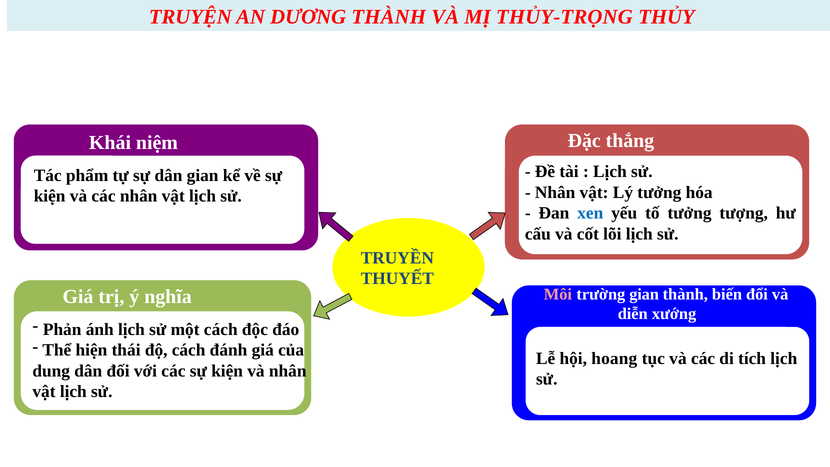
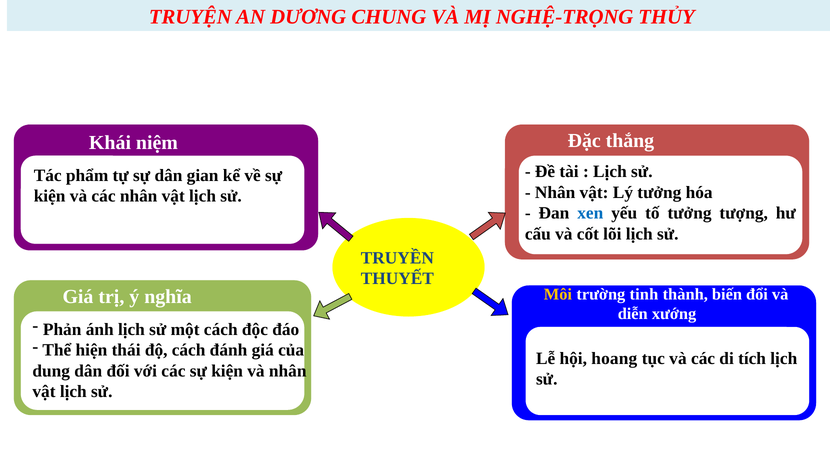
DƯƠNG THÀNH: THÀNH -> CHUNG (389, 17)
THỦY-TRỌNG: THỦY-TRỌNG -> NGHỆ-TRỌNG (565, 17)
Môi colour: pink -> yellow (558, 294)
trường gian: gian -> tinh (644, 294)
